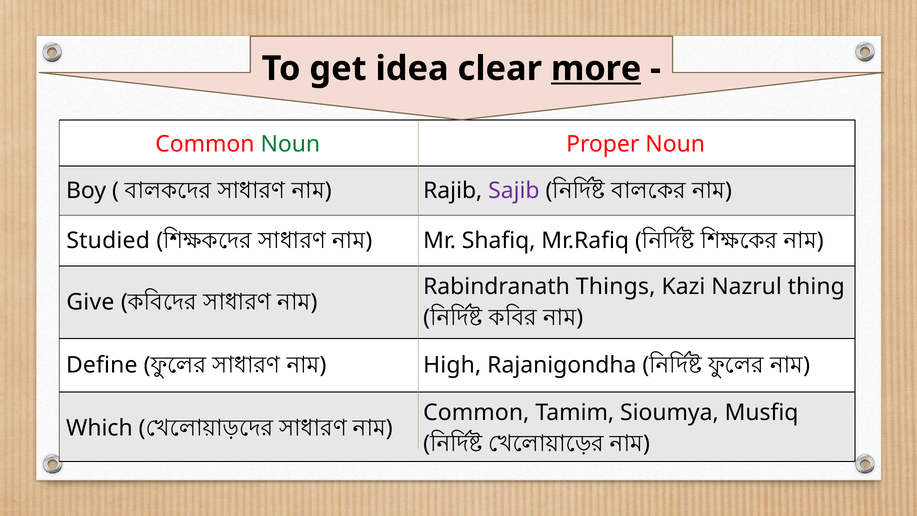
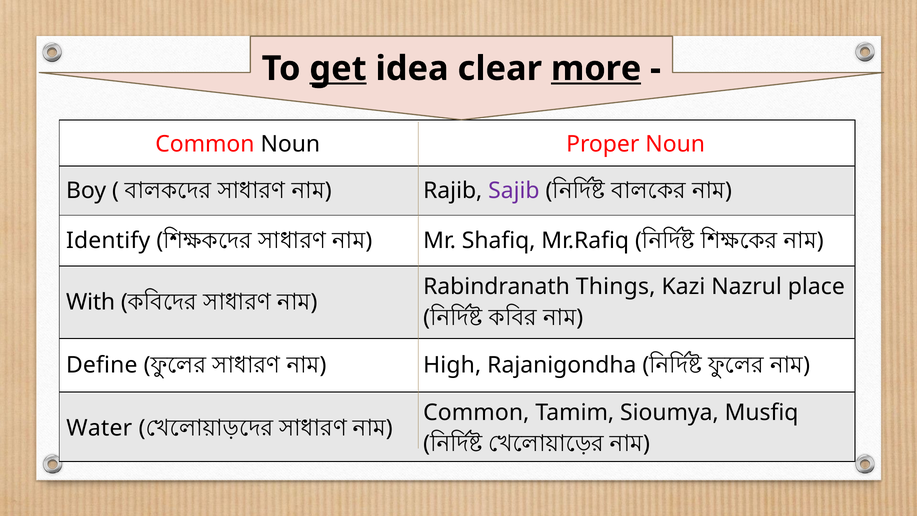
get underline: none -> present (338, 69)
Noun colour: green -> black (290, 144)
Studied: Studied -> Identify (108, 240)
thing: thing -> place (816, 286)
Give: Give -> With (91, 302)
Which: Which -> Water (99, 428)
